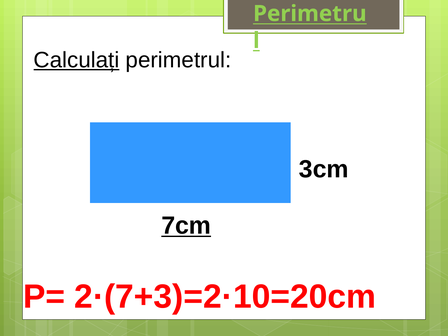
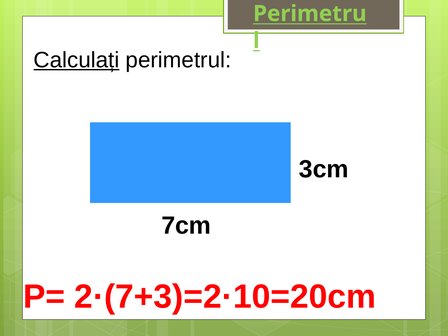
7cm underline: present -> none (186, 226)
